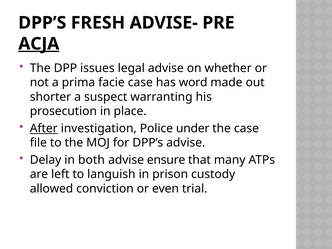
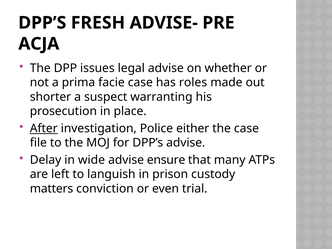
ACJA underline: present -> none (39, 44)
word: word -> roles (193, 82)
under: under -> either (193, 128)
both: both -> wide (91, 160)
allowed: allowed -> matters (52, 189)
